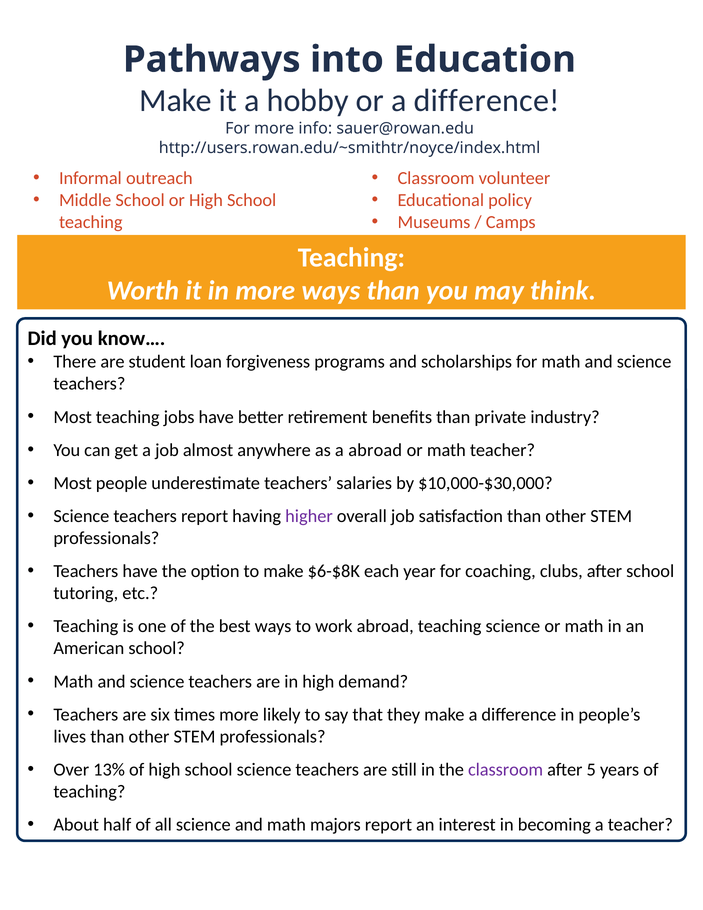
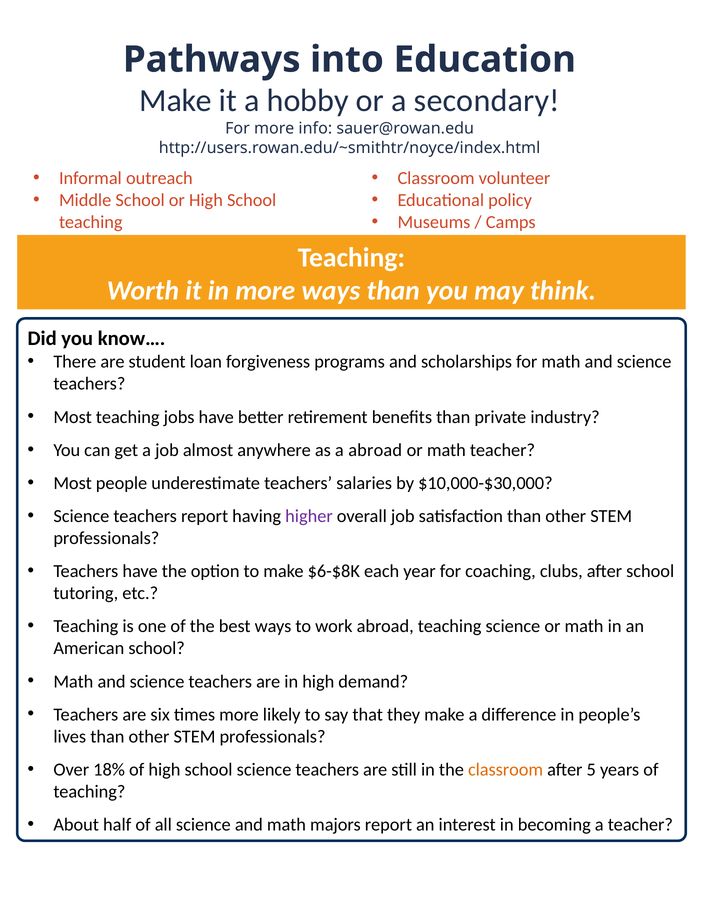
or a difference: difference -> secondary (487, 101)
13%: 13% -> 18% (109, 769)
classroom colour: purple -> orange (506, 769)
